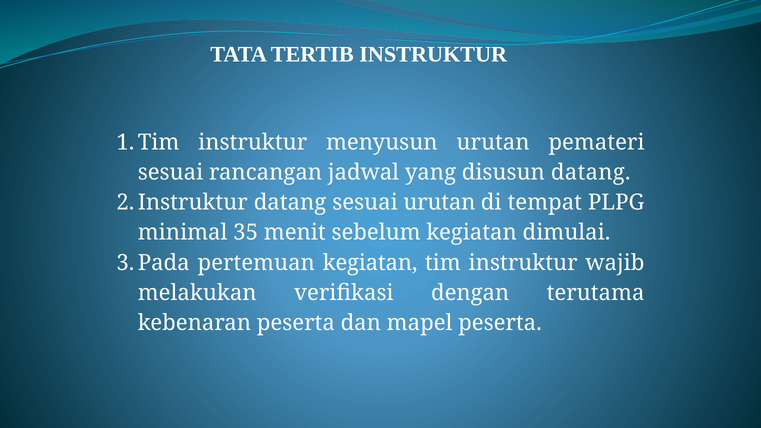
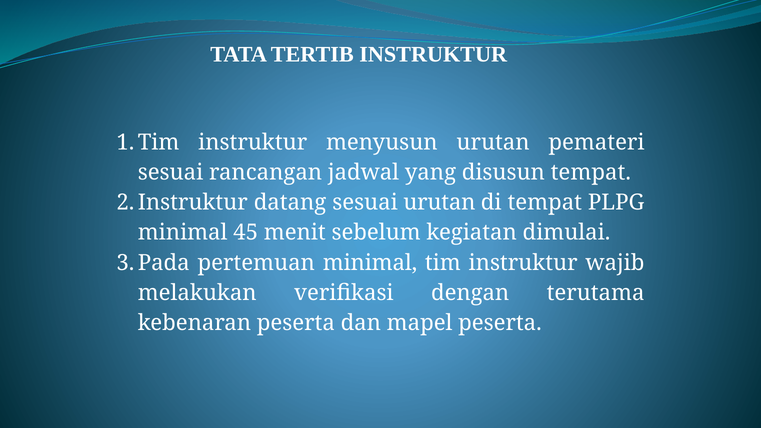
disusun datang: datang -> tempat (591, 172)
35: 35 -> 45 (246, 233)
pertemuan kegiatan: kegiatan -> minimal (370, 263)
